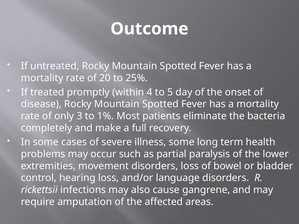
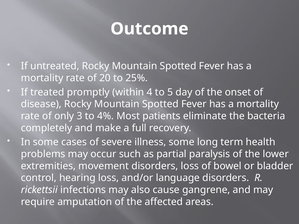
1%: 1% -> 4% (106, 116)
